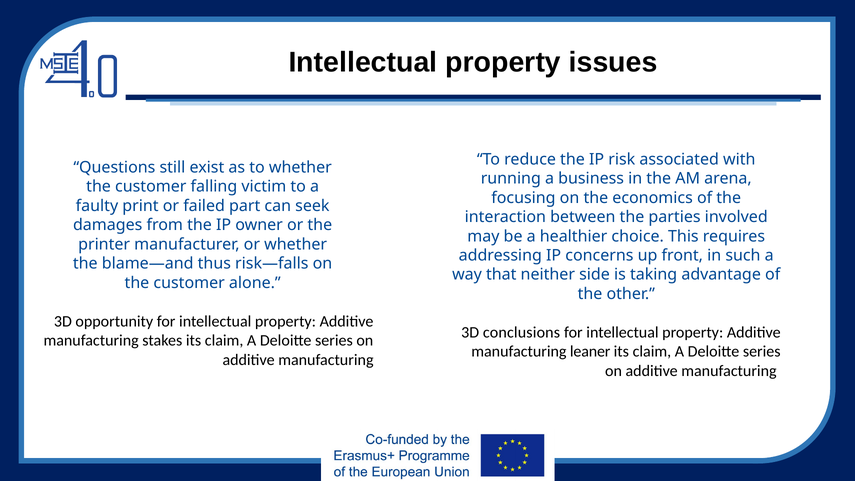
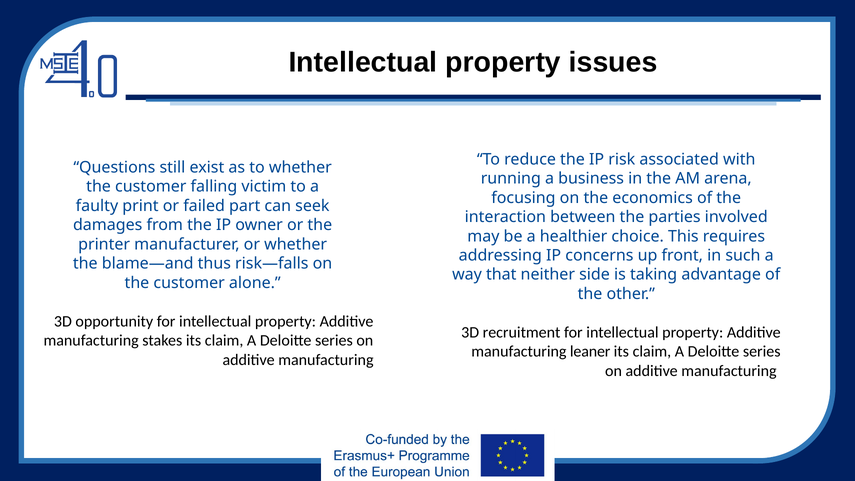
conclusions: conclusions -> recruitment (522, 332)
